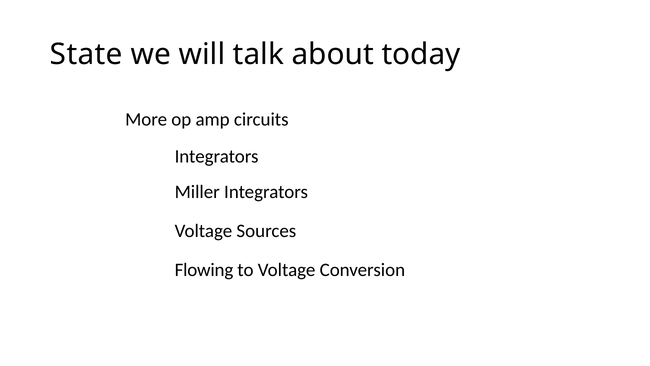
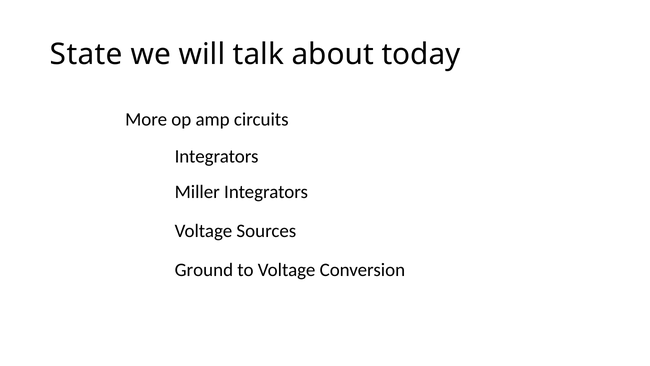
Flowing: Flowing -> Ground (204, 270)
